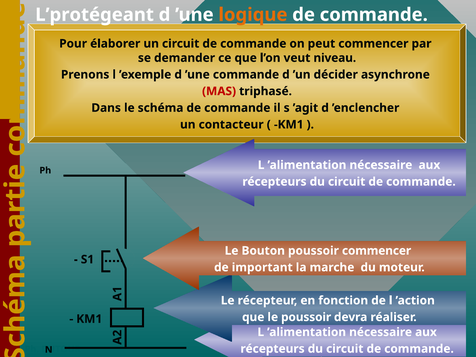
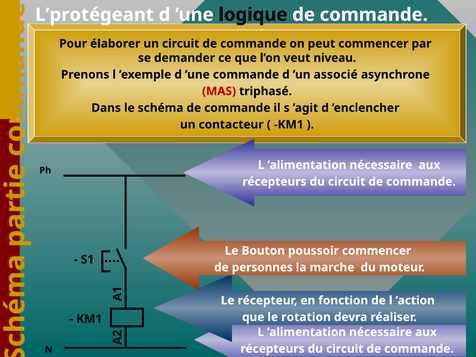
logique colour: orange -> black (253, 15)
décider: décider -> associé (336, 75)
important: important -> personnes (262, 267)
le poussoir: poussoir -> rotation (306, 317)
